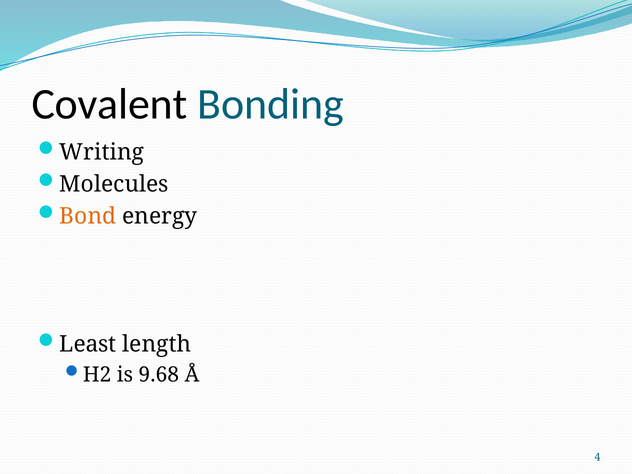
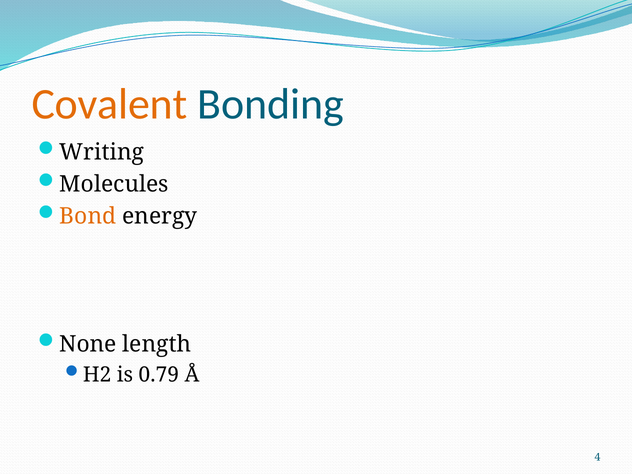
Covalent colour: black -> orange (110, 104)
Least: Least -> None (88, 344)
9.68: 9.68 -> 0.79 (159, 375)
